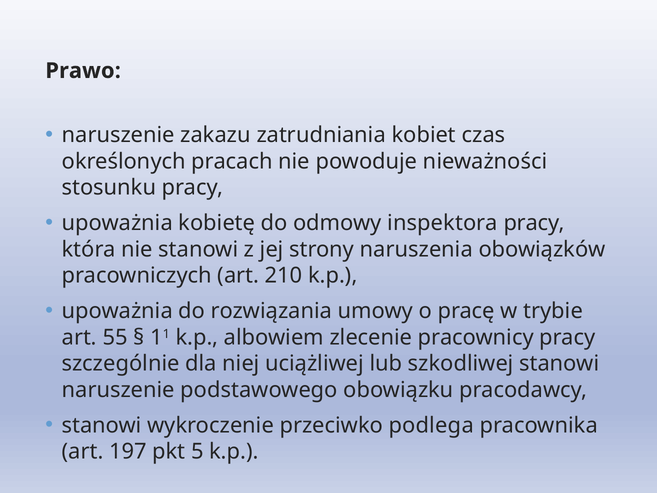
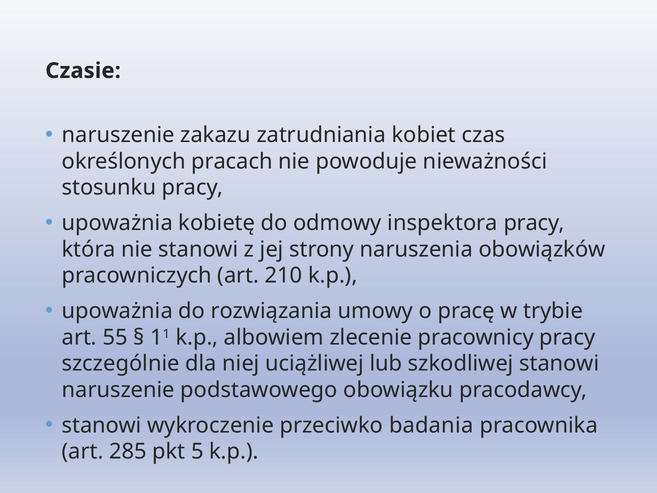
Prawo: Prawo -> Czasie (83, 71)
podlega: podlega -> badania (431, 425)
197: 197 -> 285 (128, 451)
